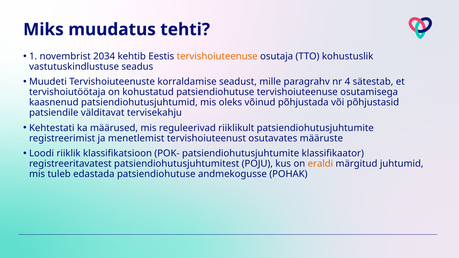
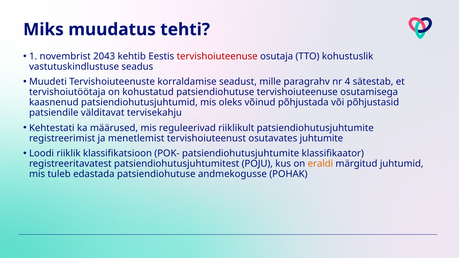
2034: 2034 -> 2043 (104, 56)
tervishoiuteenuse colour: orange -> red (217, 56)
määruste: määruste -> juhtumite (321, 138)
